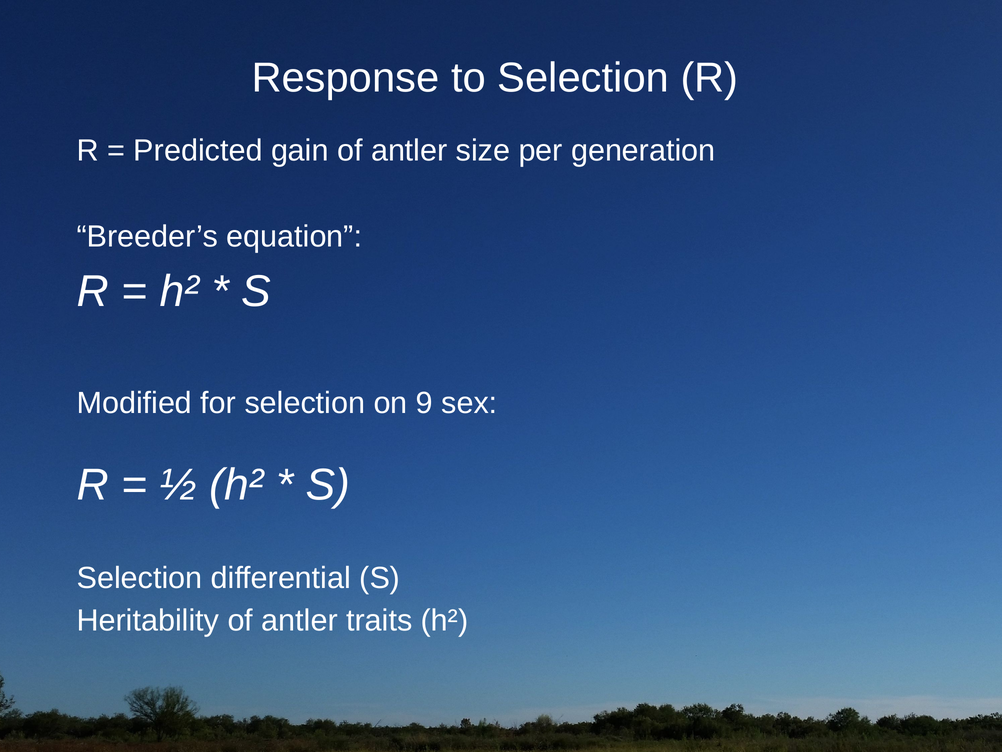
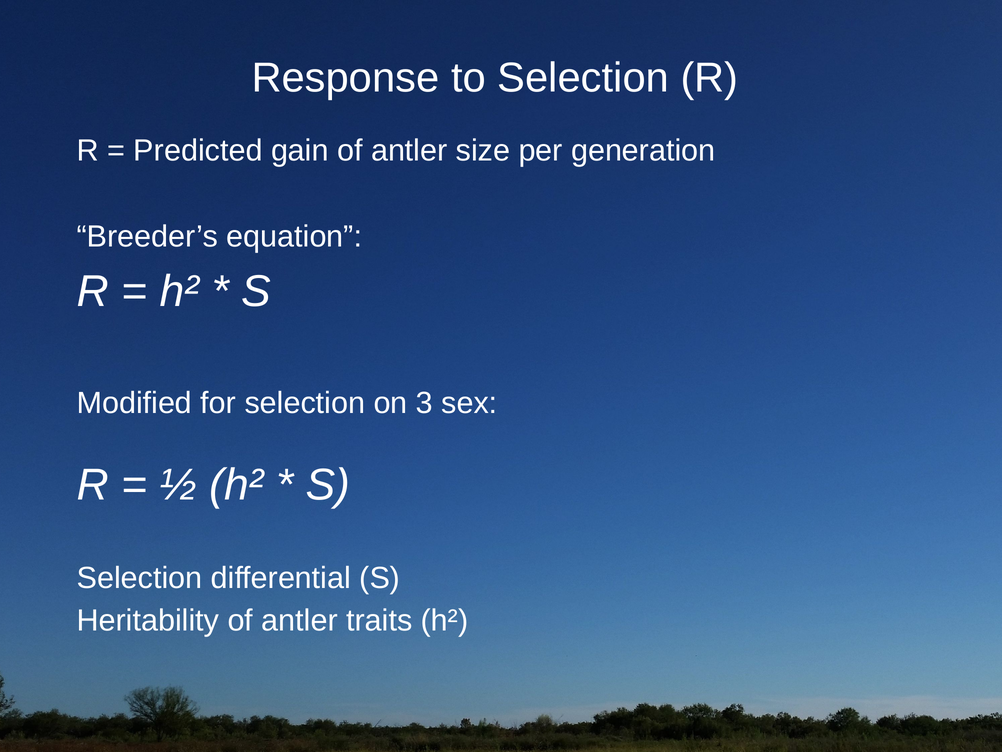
9: 9 -> 3 (424, 403)
